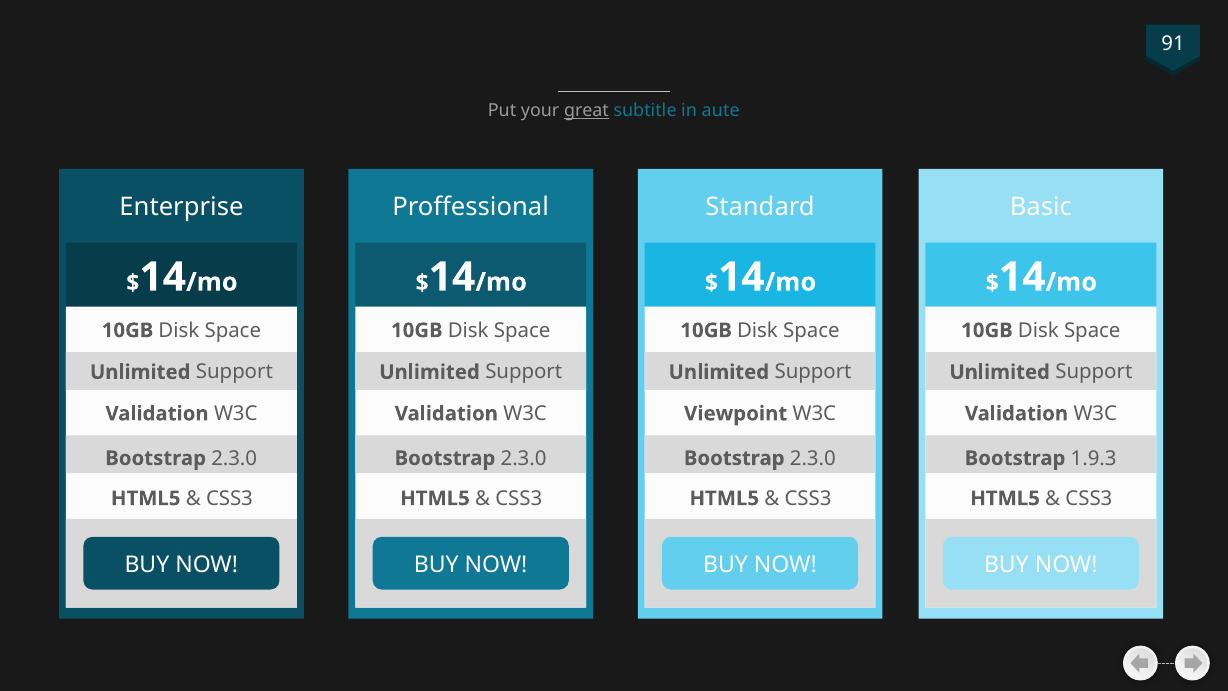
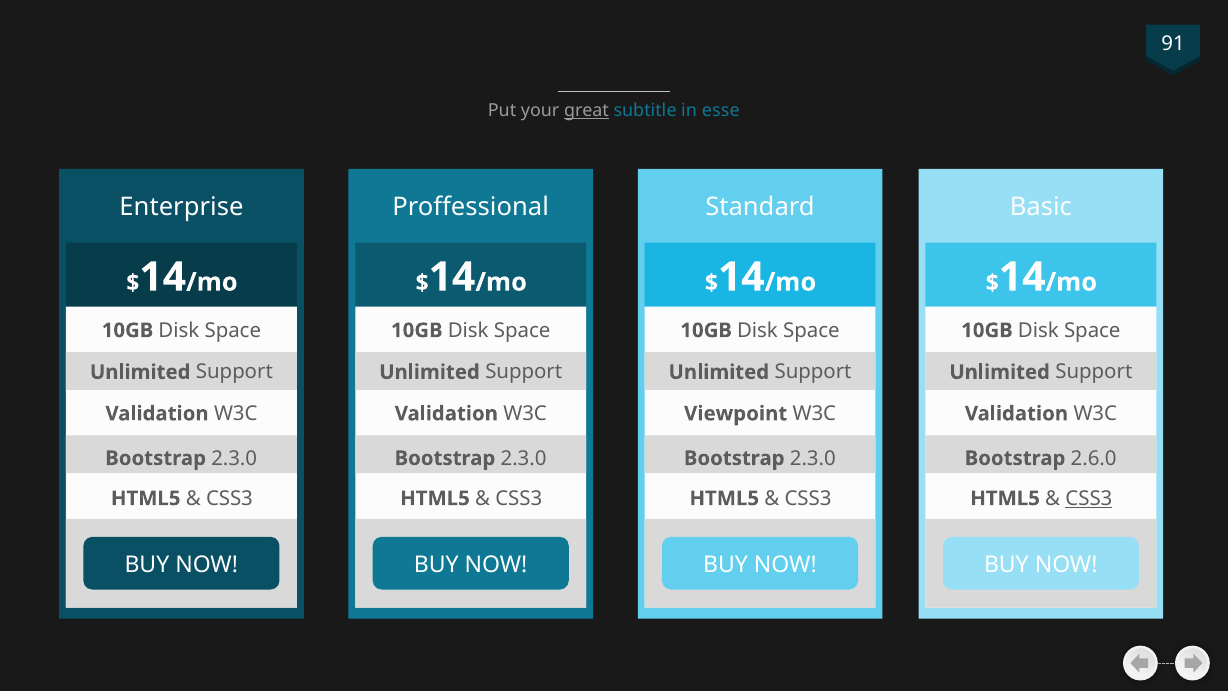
aute: aute -> esse (721, 110)
1.9.3: 1.9.3 -> 2.6.0 (1094, 458)
CSS3 underline: none -> present (1089, 498)
